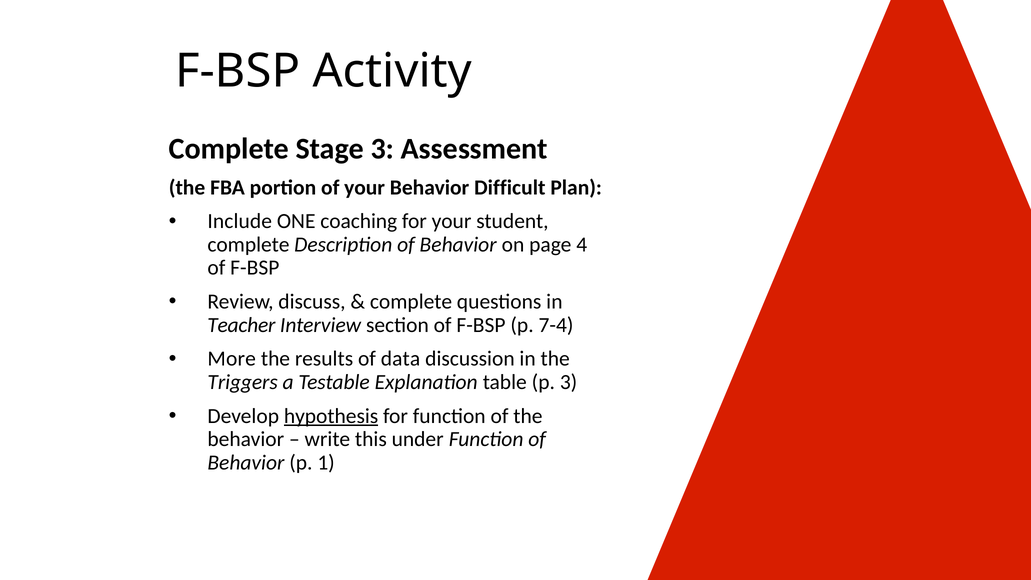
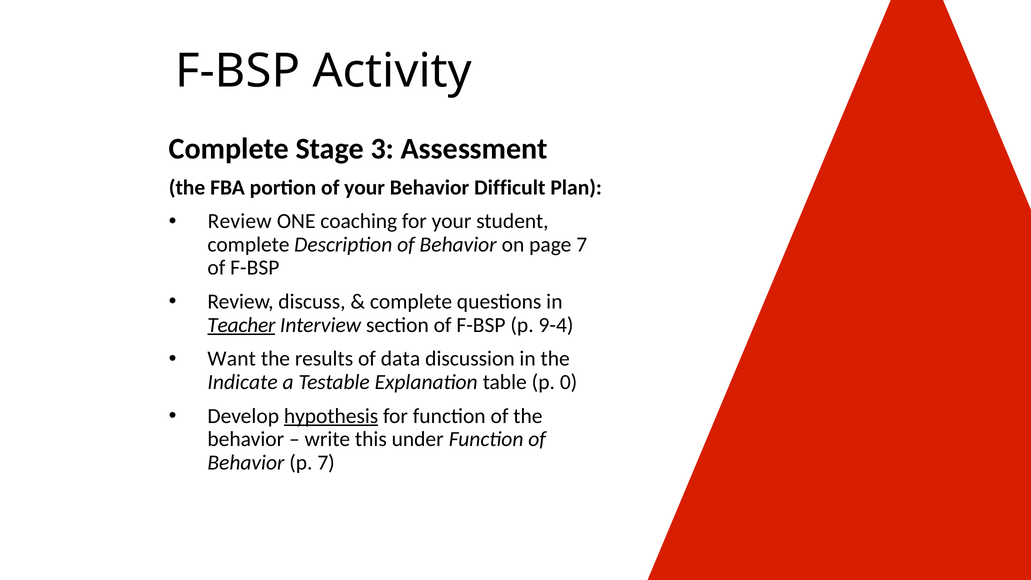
Include: Include -> Review (240, 221)
page 4: 4 -> 7 (582, 245)
Teacher underline: none -> present (241, 325)
7-4: 7-4 -> 9-4 (556, 325)
More: More -> Want (232, 359)
Triggers: Triggers -> Indicate (243, 382)
p 3: 3 -> 0 (569, 382)
p 1: 1 -> 7 (326, 462)
